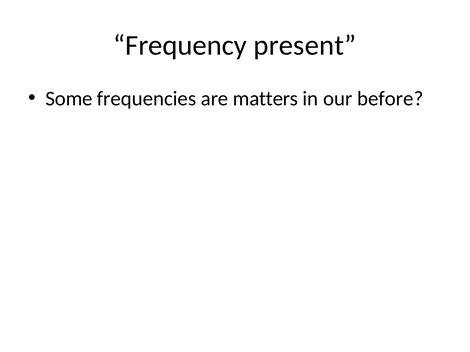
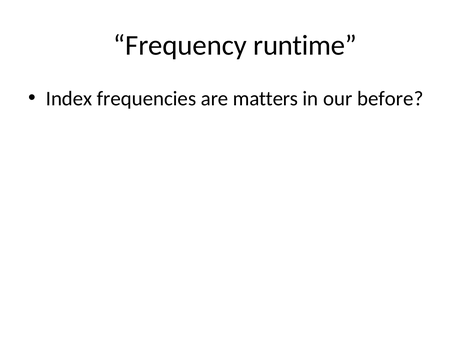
present: present -> runtime (305, 45)
Some: Some -> Index (69, 99)
